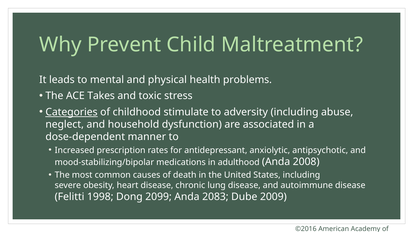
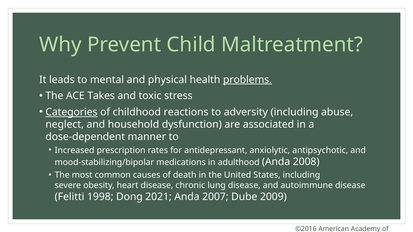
problems underline: none -> present (247, 80)
stimulate: stimulate -> reactions (186, 112)
2099: 2099 -> 2021 (159, 197)
2083: 2083 -> 2007 (215, 197)
